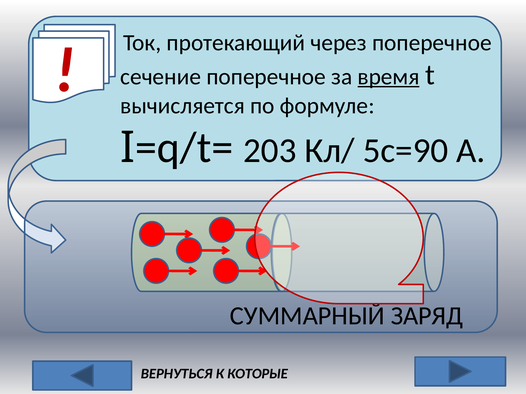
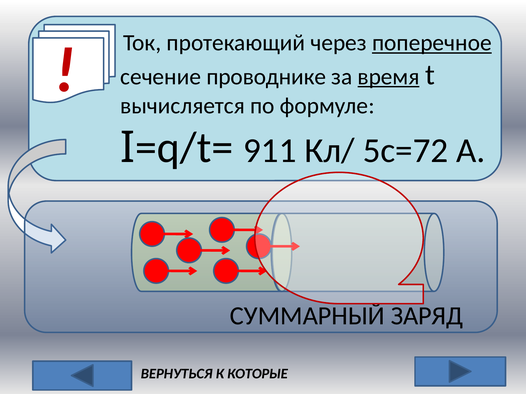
поперечное underline: none -> present (432, 43)
сечение поперечное: поперечное -> проводнике (266, 77)
203: 203 -> 911 (270, 151)
5с=90: 5с=90 -> 5с=72 (405, 151)
